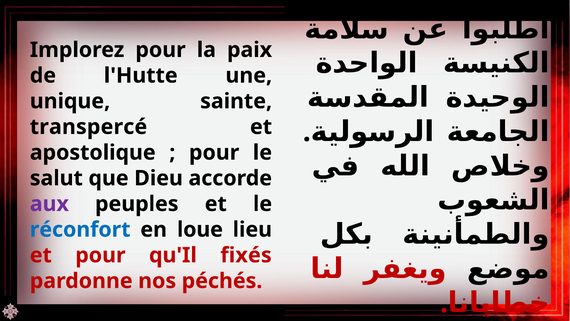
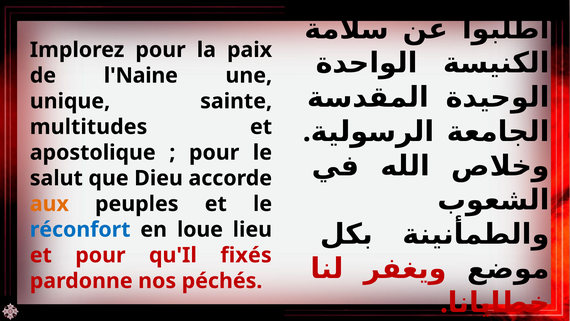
l'Hutte: l'Hutte -> l'Naine (141, 75)
transpercé: transpercé -> multitudes (89, 127)
aux colour: purple -> orange (49, 204)
